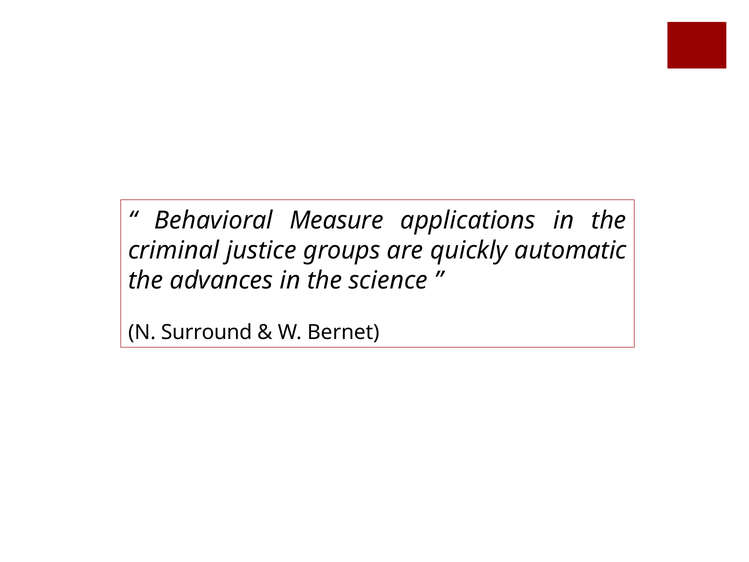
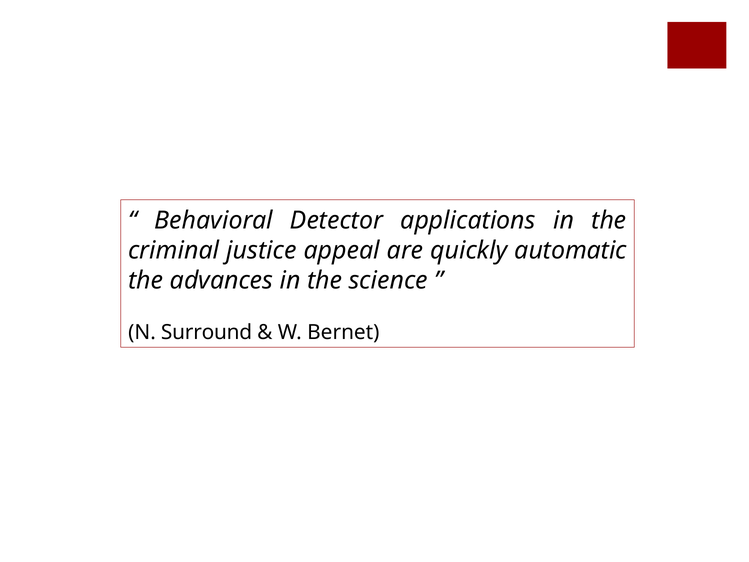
Measure: Measure -> Detector (337, 220)
groups: groups -> appeal (342, 250)
